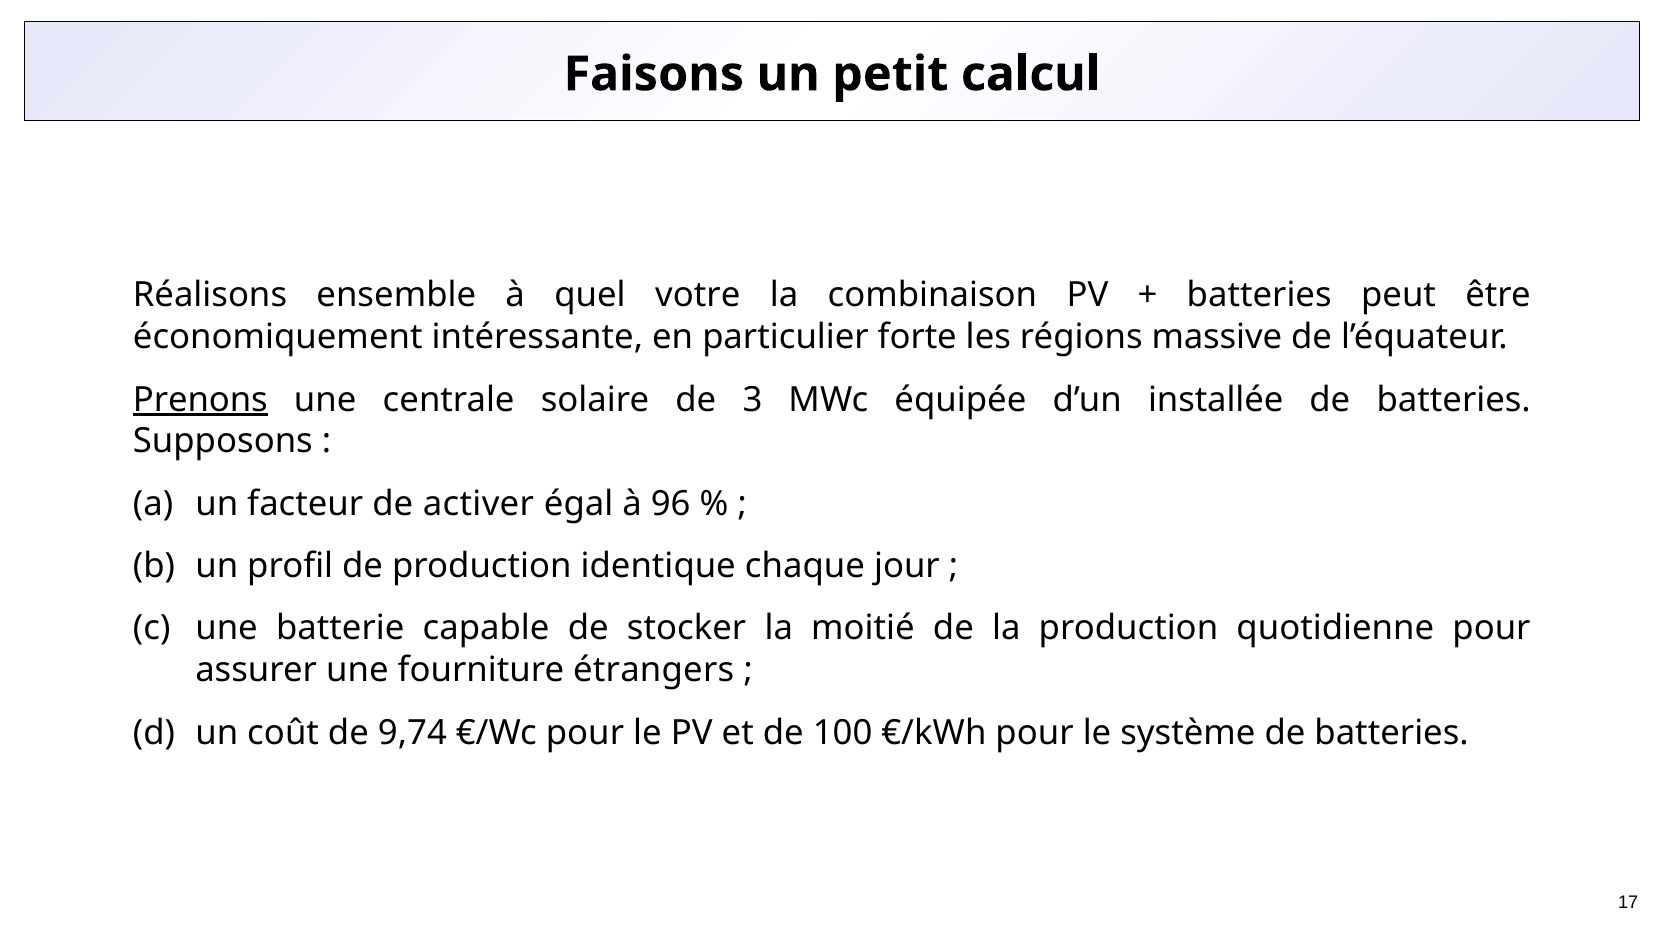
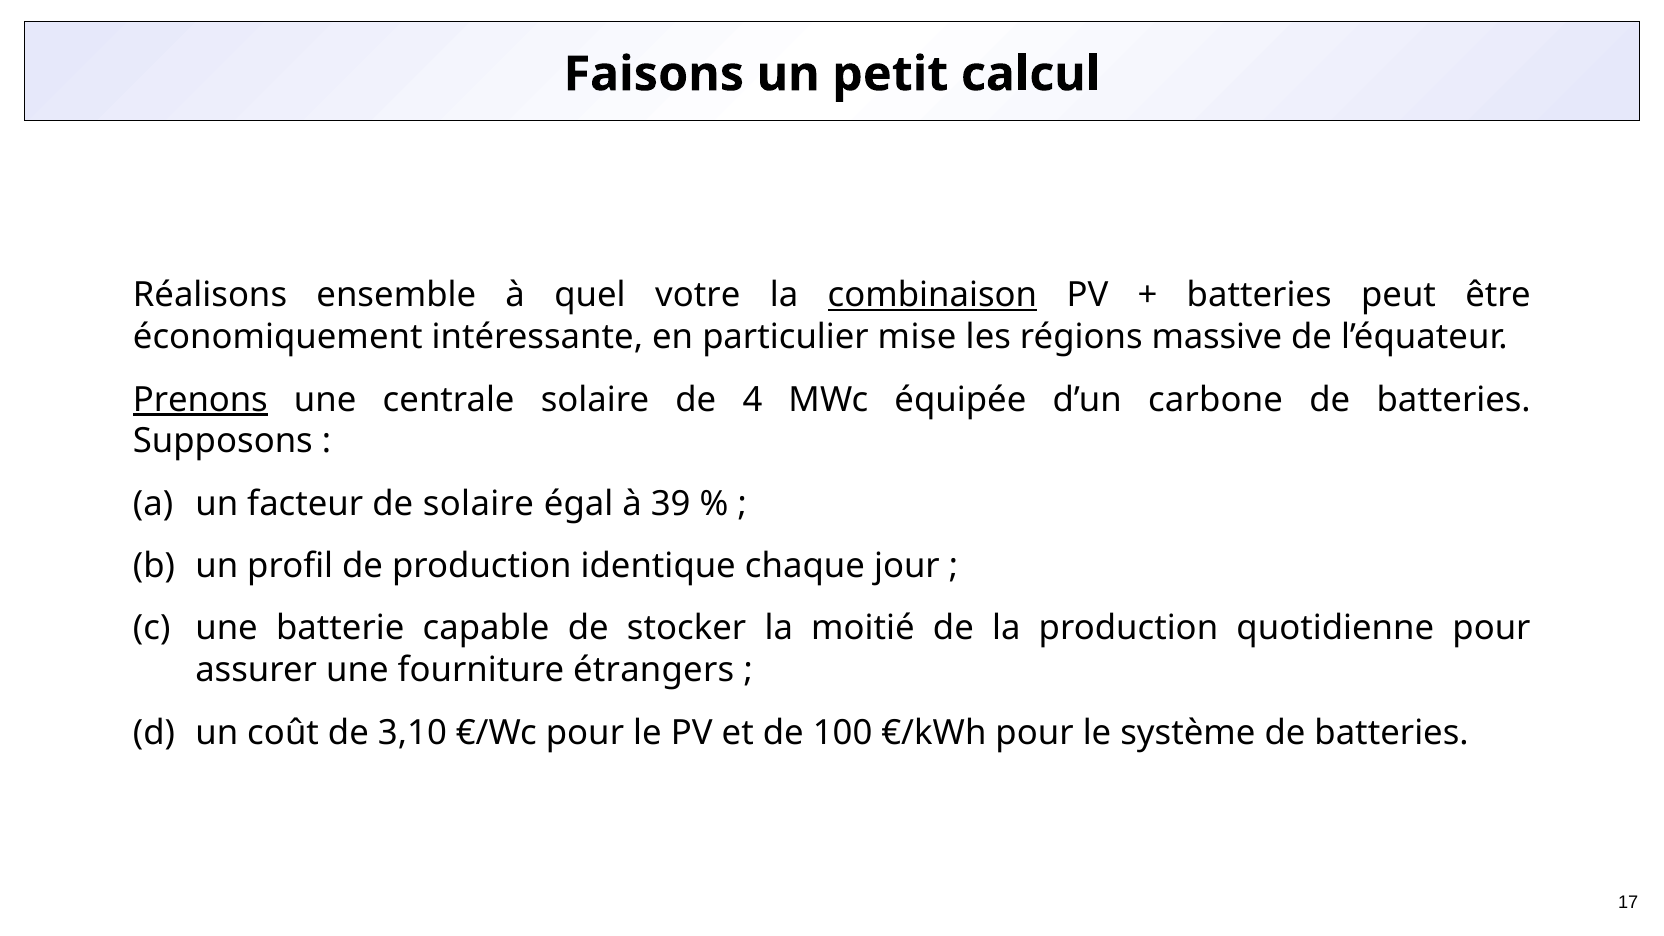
combinaison underline: none -> present (932, 295)
forte: forte -> mise (917, 337)
3: 3 -> 4 (752, 400)
installée: installée -> carbone (1216, 400)
de activer: activer -> solaire (478, 504)
96: 96 -> 39 (671, 504)
9,74: 9,74 -> 3,10 (412, 733)
